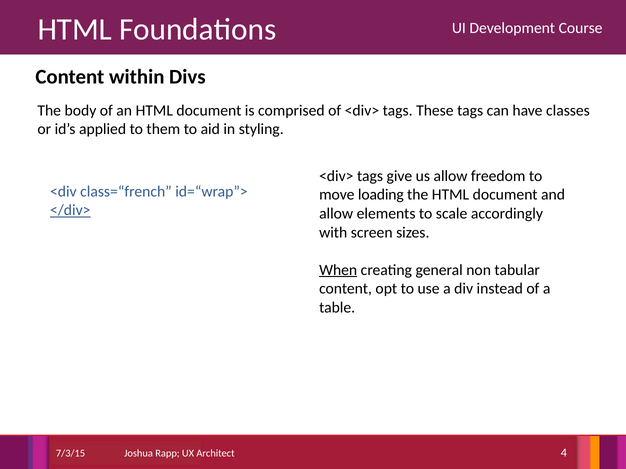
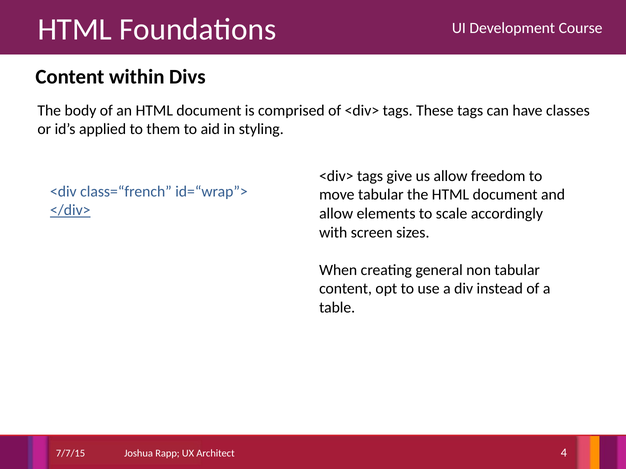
move loading: loading -> tabular (381, 195)
When underline: present -> none (338, 270)
7/3/15: 7/3/15 -> 7/7/15 (71, 454)
